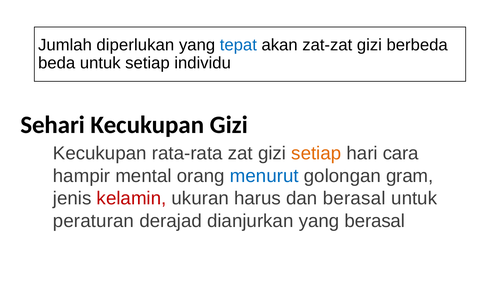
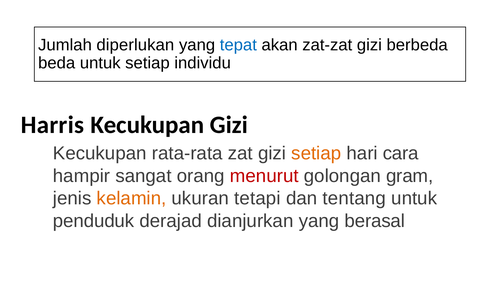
Sehari: Sehari -> Harris (52, 125)
mental: mental -> sangat (143, 176)
menurut colour: blue -> red (264, 176)
kelamin colour: red -> orange (132, 199)
harus: harus -> tetapi (257, 199)
dan berasal: berasal -> tentang (354, 199)
peraturan: peraturan -> penduduk (94, 221)
